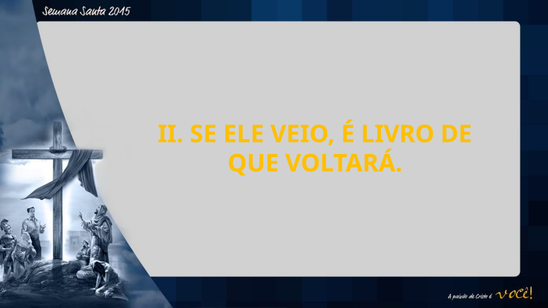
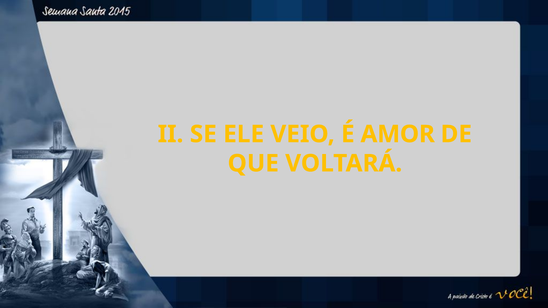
LIVRO: LIVRO -> AMOR (398, 134)
